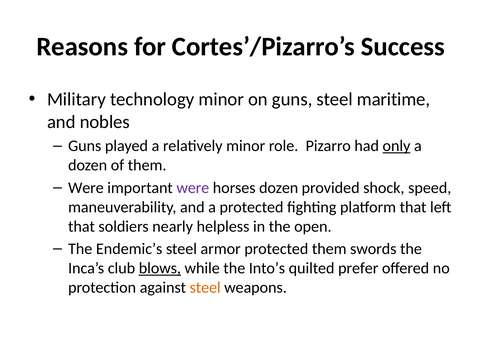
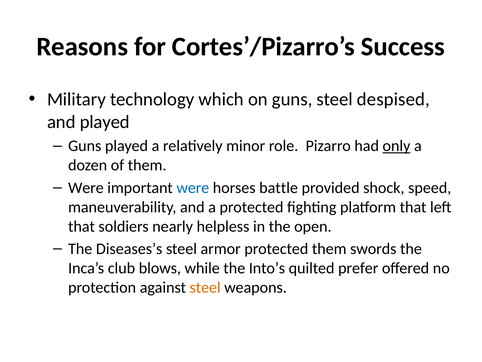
technology minor: minor -> which (221, 99)
maritime: maritime -> despised (393, 99)
and nobles: nobles -> played (105, 122)
were colour: purple -> blue (193, 188)
horses dozen: dozen -> battle (279, 188)
Endemic’s: Endemic’s -> Diseases’s (129, 249)
blows underline: present -> none (160, 268)
